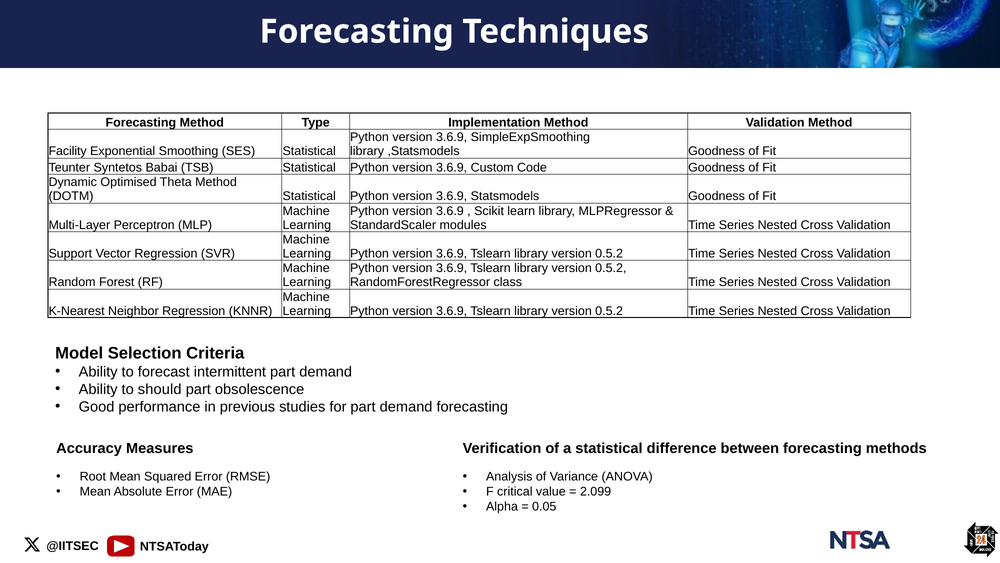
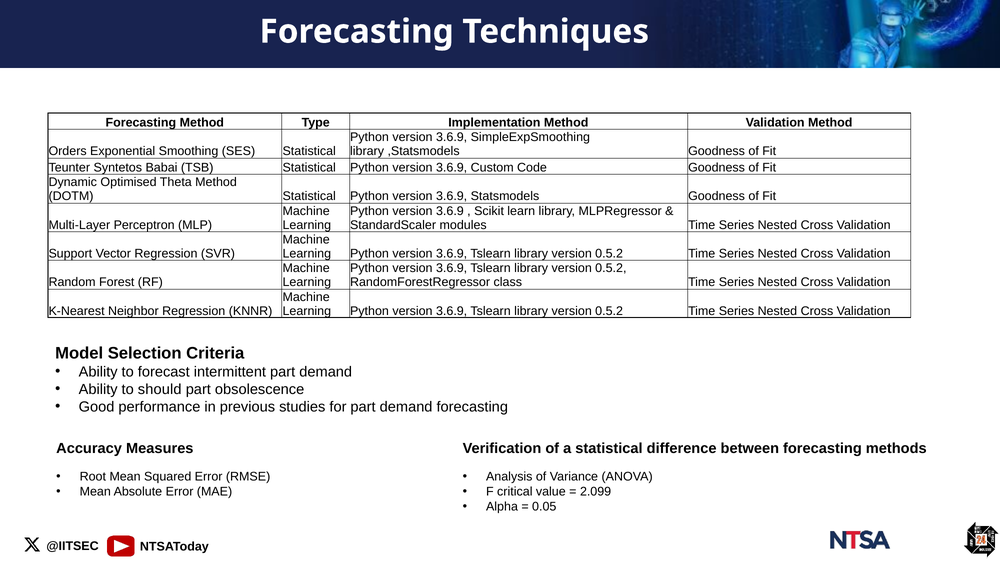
Facility: Facility -> Orders (68, 151)
